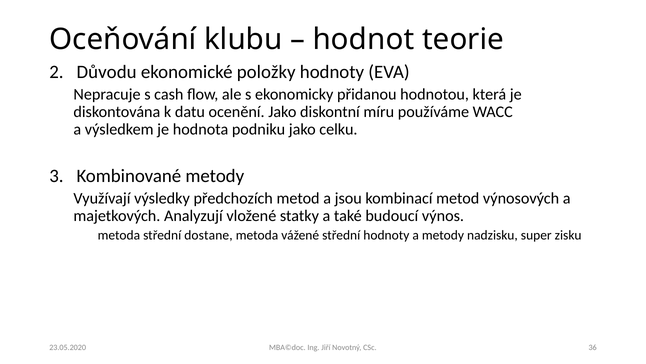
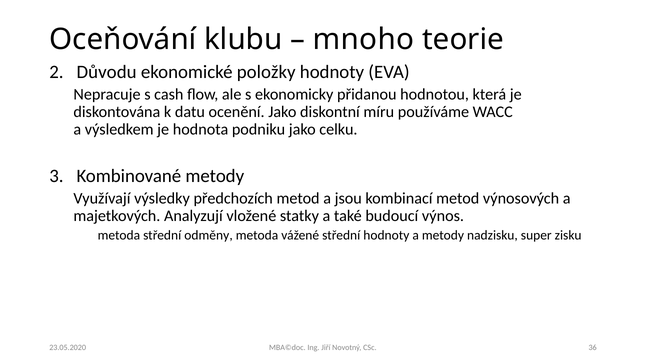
hodnot: hodnot -> mnoho (363, 39)
dostane: dostane -> odměny (209, 235)
